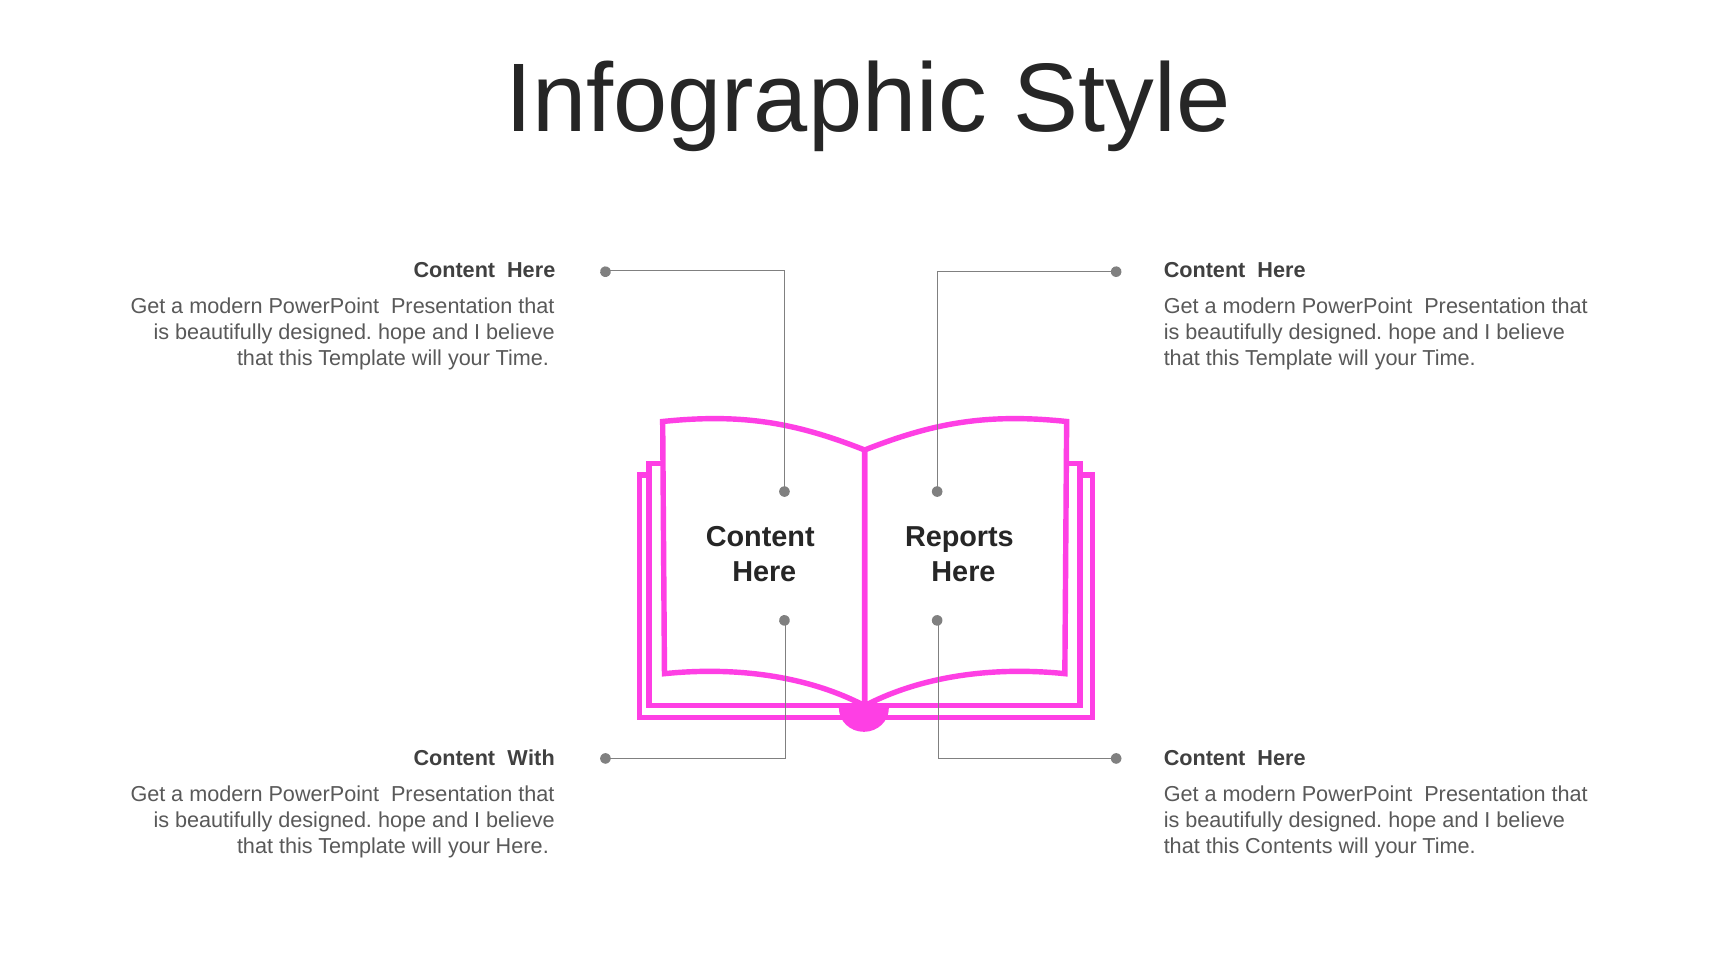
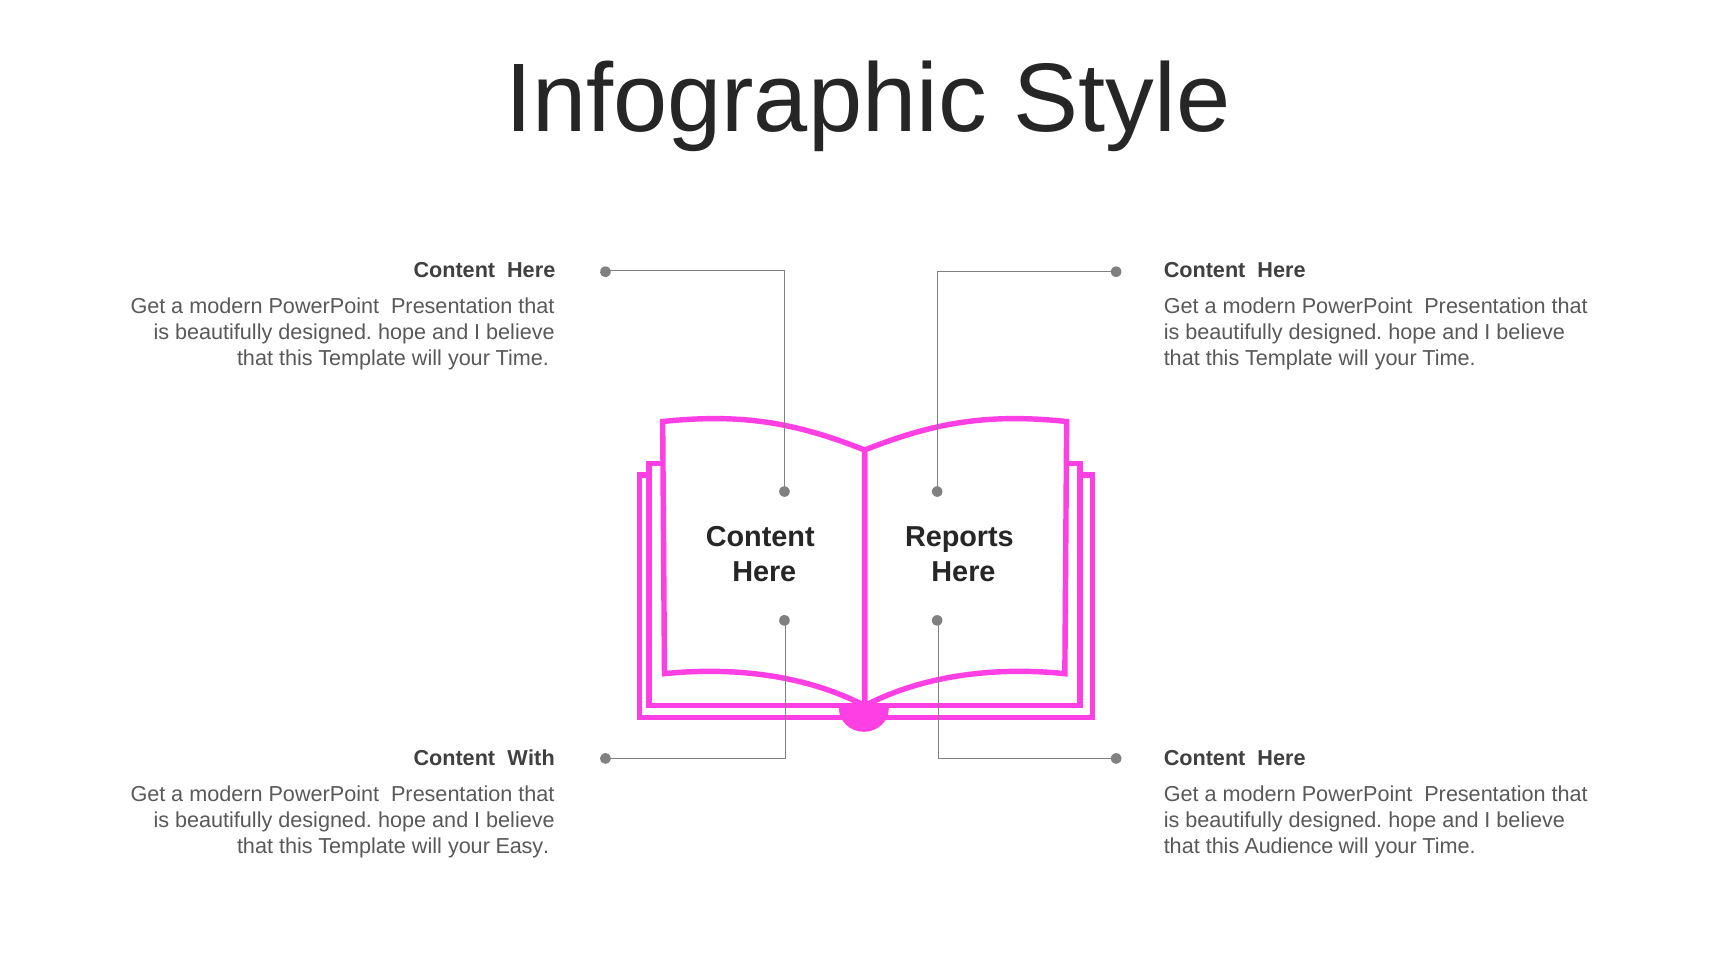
your Here: Here -> Easy (522, 846)
Contents: Contents -> Audience (1289, 846)
